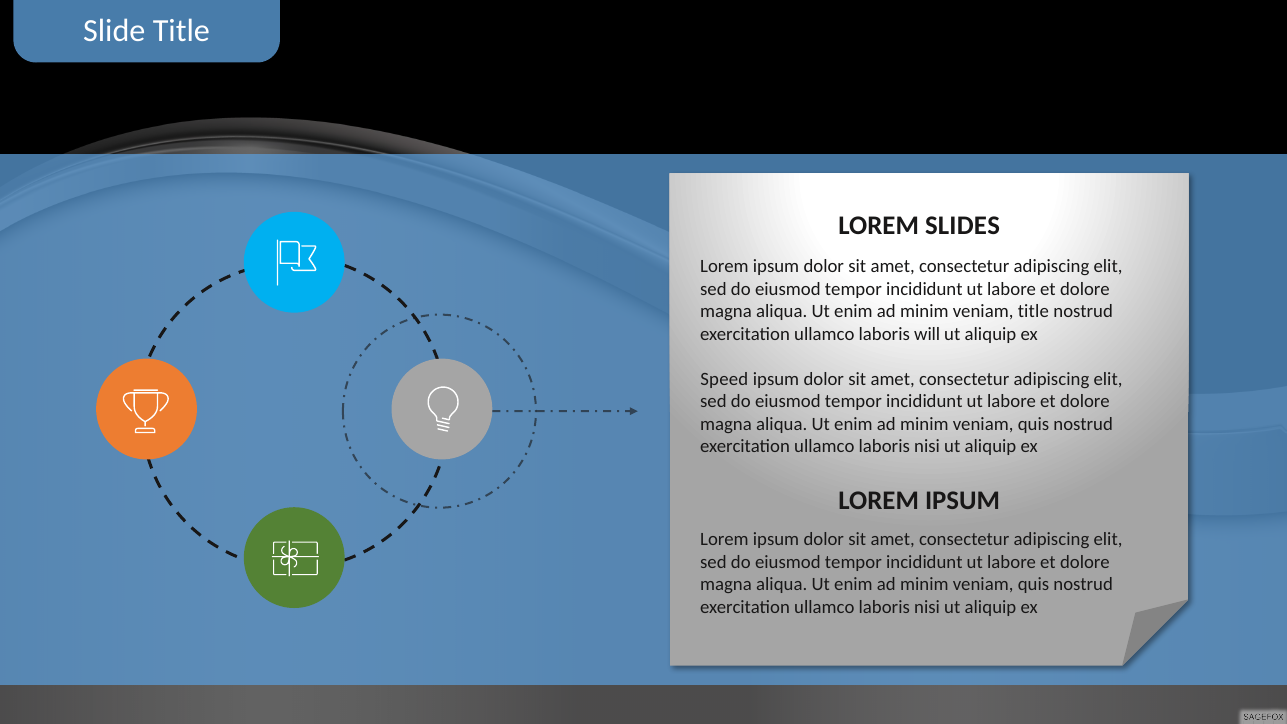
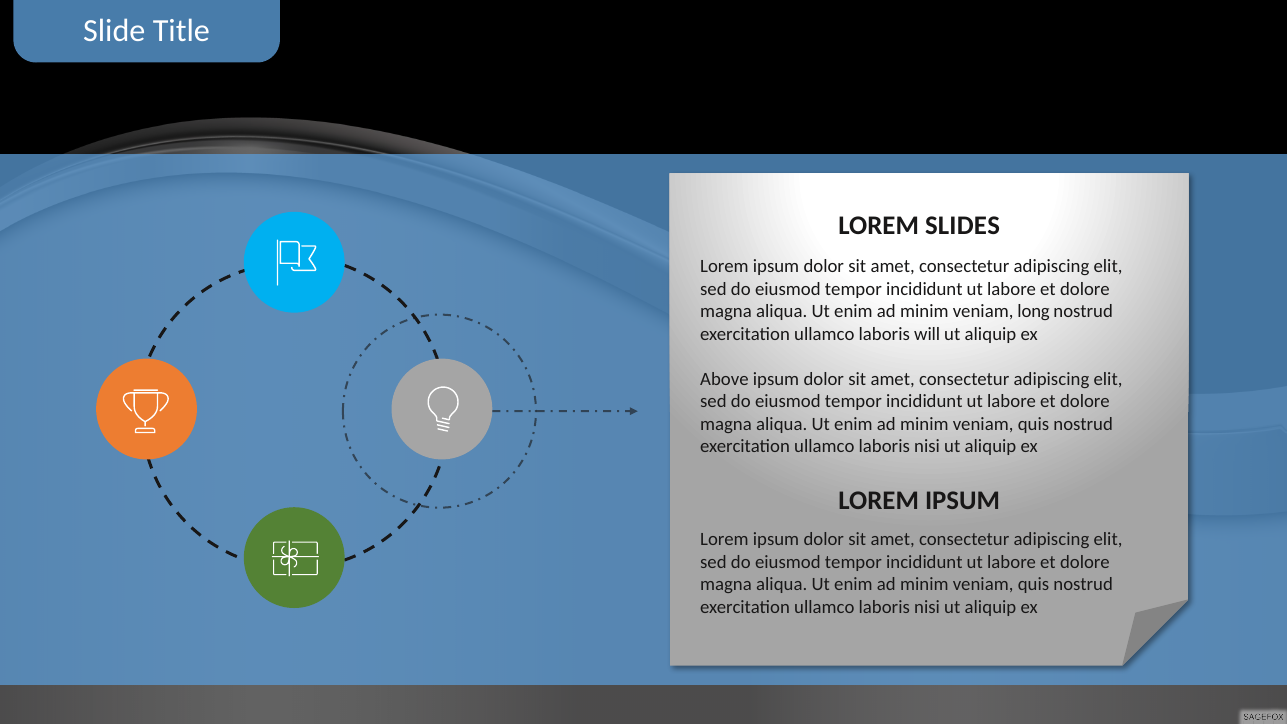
veniam title: title -> long (1034, 311)
Speed: Speed -> Above (724, 379)
